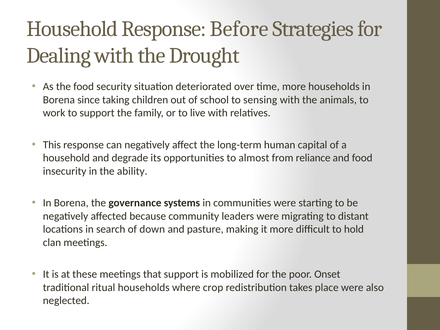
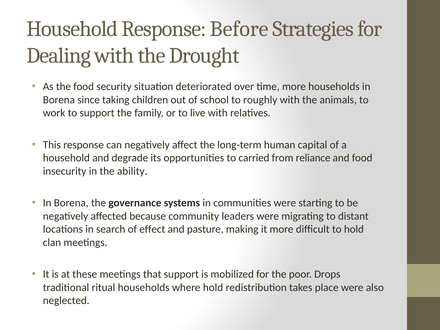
sensing: sensing -> roughly (260, 100)
almost: almost -> carried (254, 158)
down: down -> effect (152, 229)
Onset: Onset -> Drops (327, 274)
where crop: crop -> hold (213, 287)
